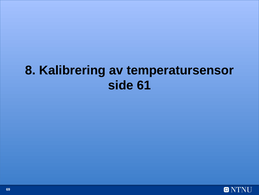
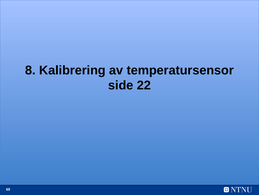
61: 61 -> 22 (144, 85)
